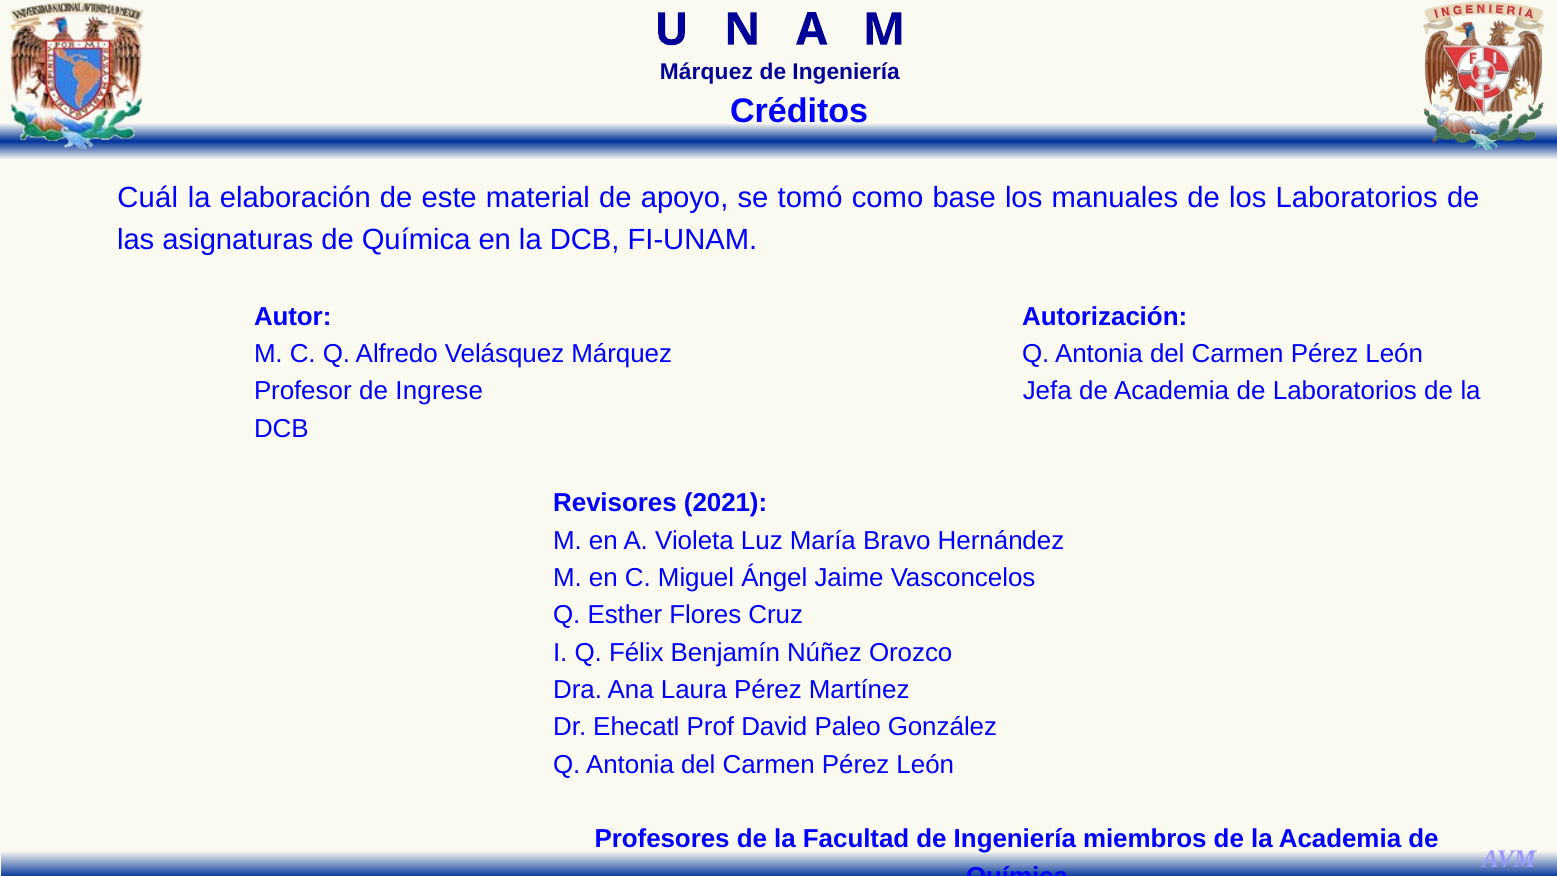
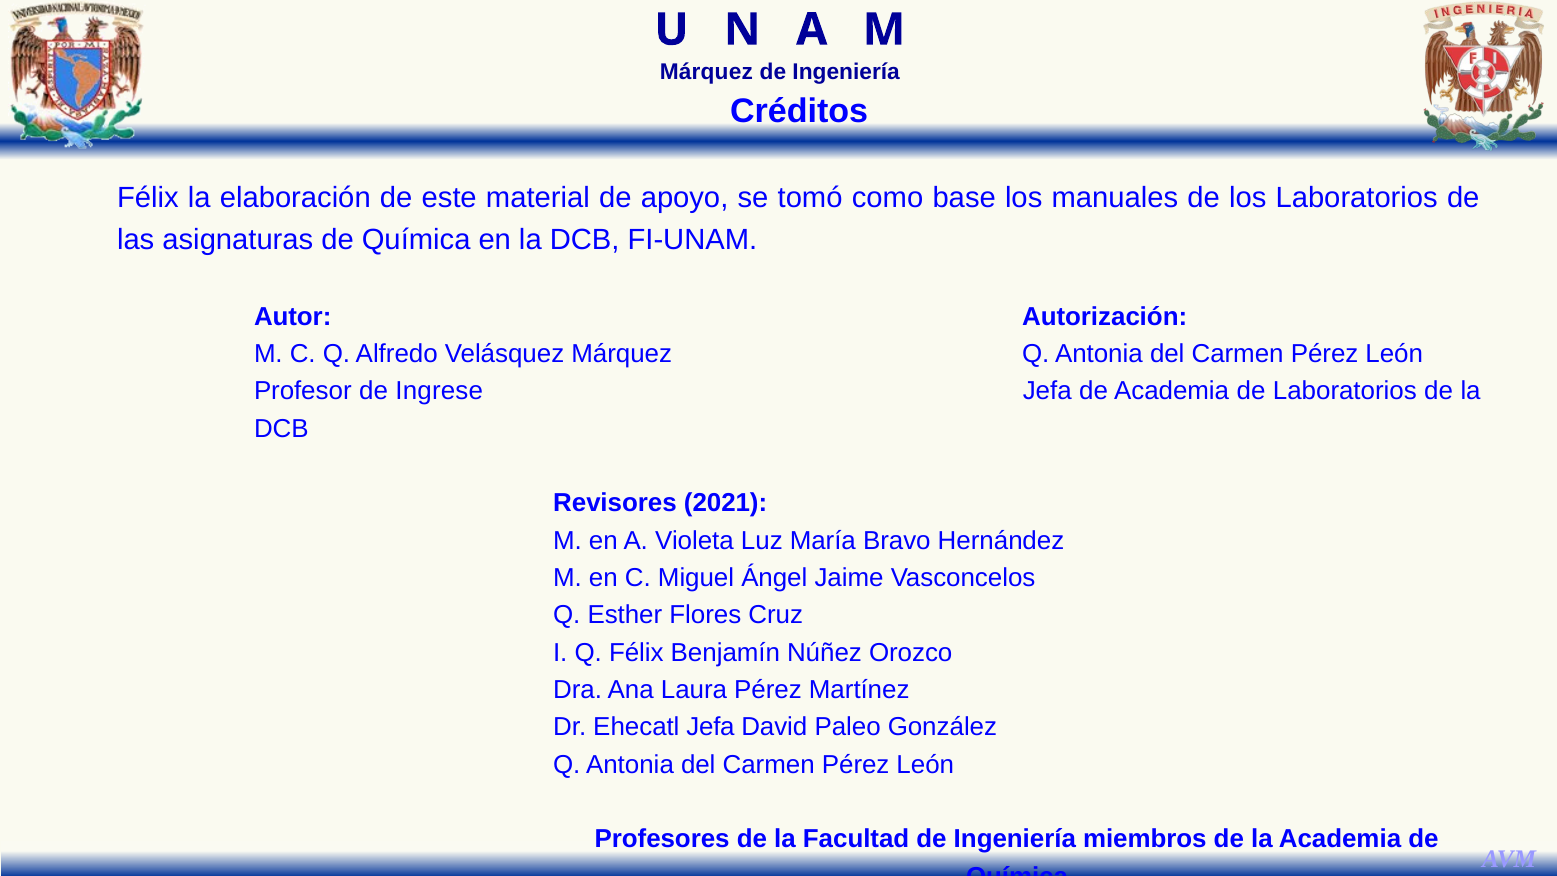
Cuál: Cuál -> Félix (148, 198)
Ehecatl Prof: Prof -> Jefa (711, 727)
